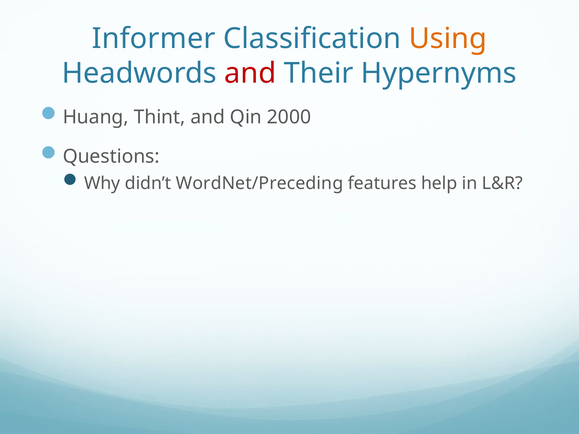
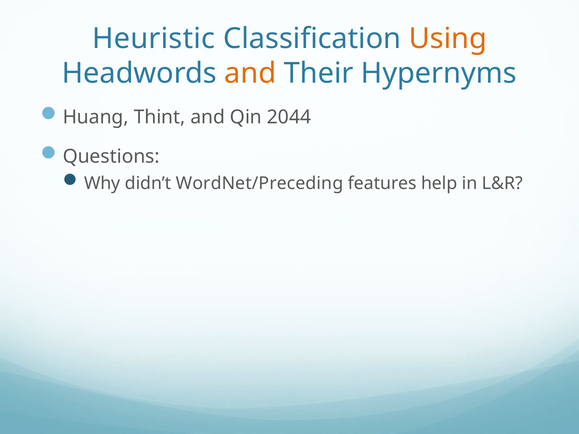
Informer: Informer -> Heuristic (154, 38)
and colour: red -> orange (250, 73)
2000: 2000 -> 2044 (289, 117)
